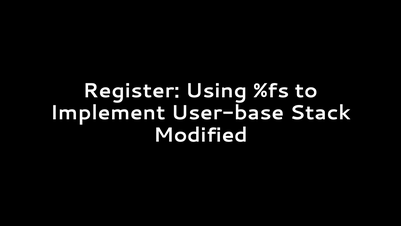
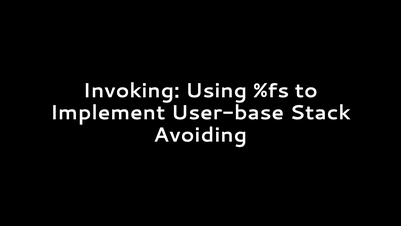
Register: Register -> Invoking (131, 91)
Modified: Modified -> Avoiding (200, 135)
